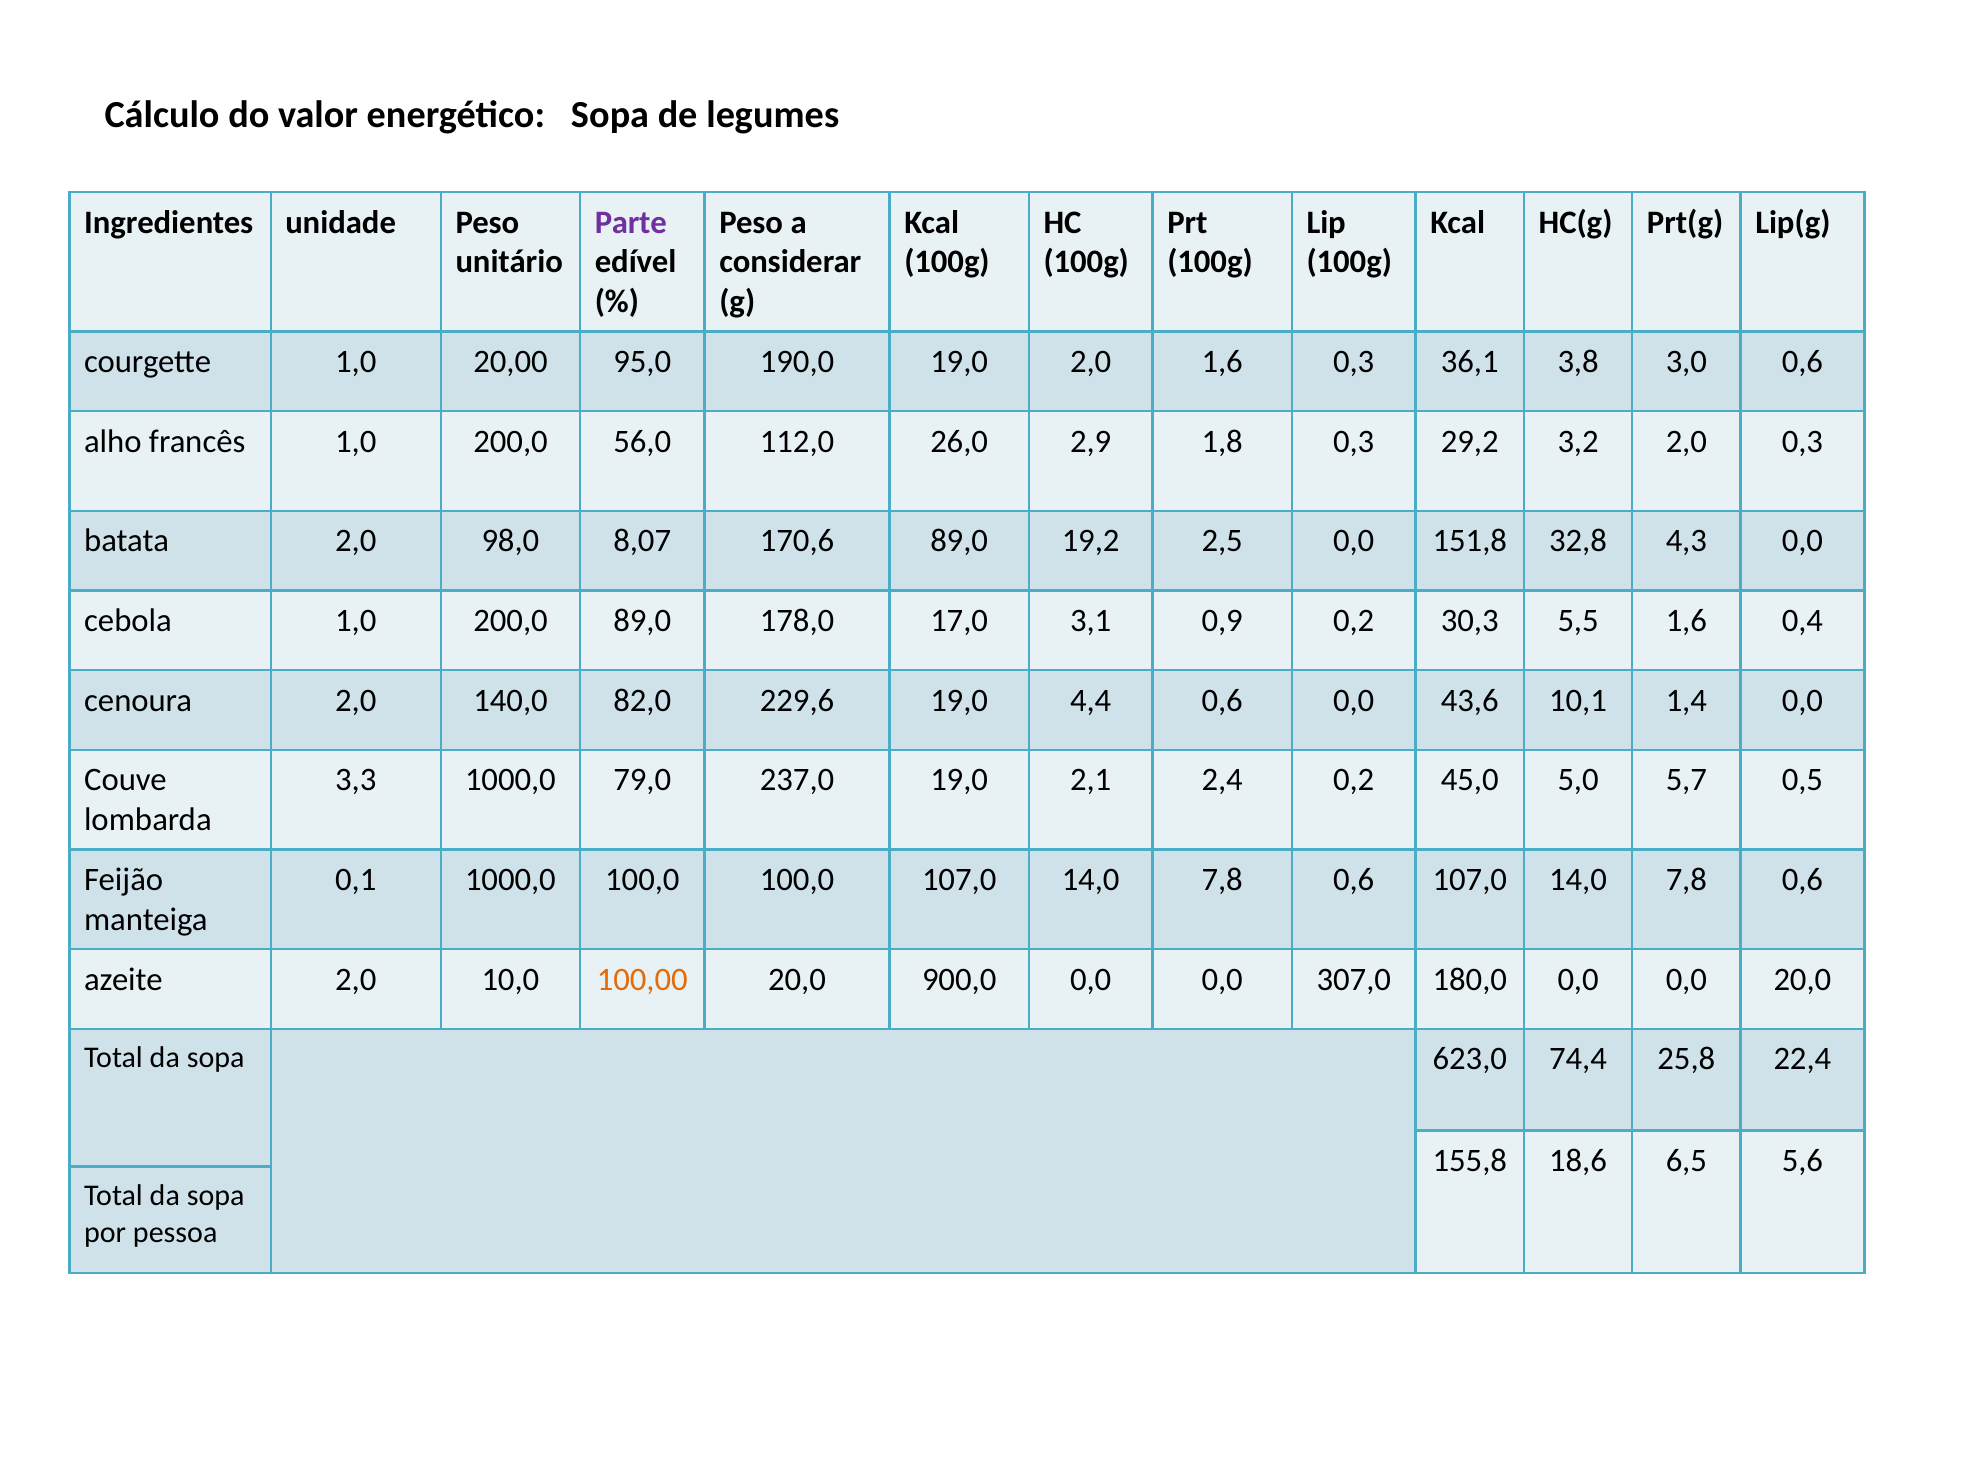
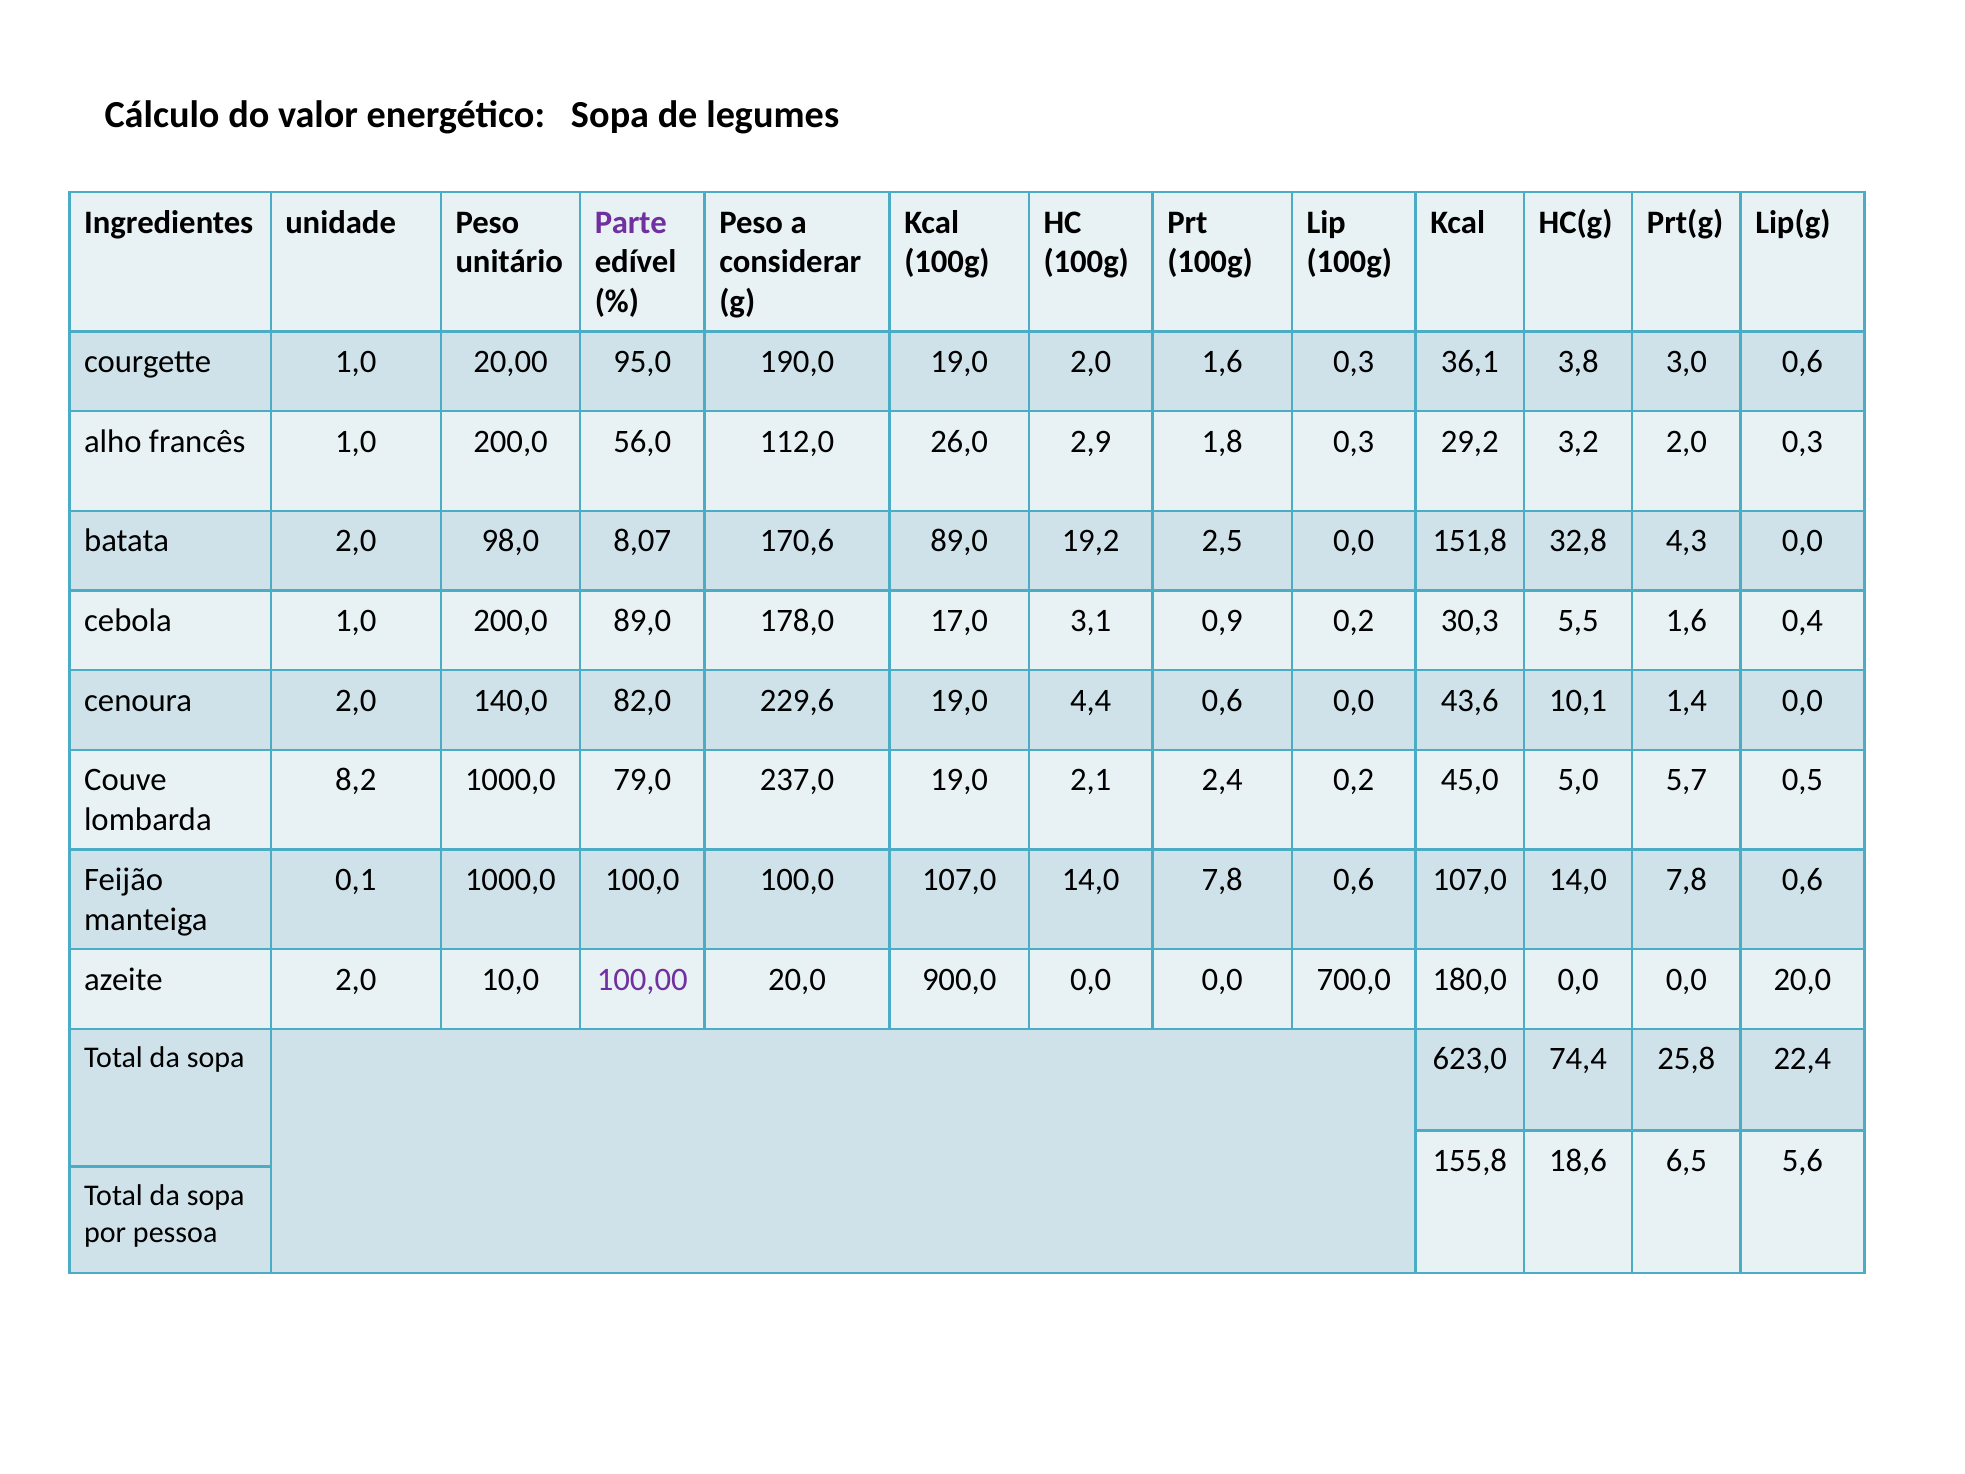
3,3: 3,3 -> 8,2 (356, 780)
100,00 colour: orange -> purple (642, 979)
307,0: 307,0 -> 700,0 (1354, 979)
